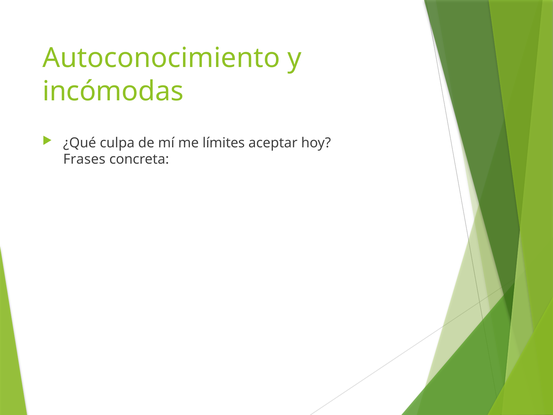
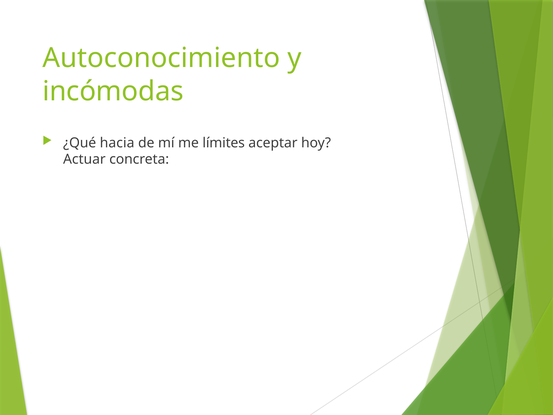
culpa: culpa -> hacia (117, 143)
Frases: Frases -> Actuar (84, 159)
